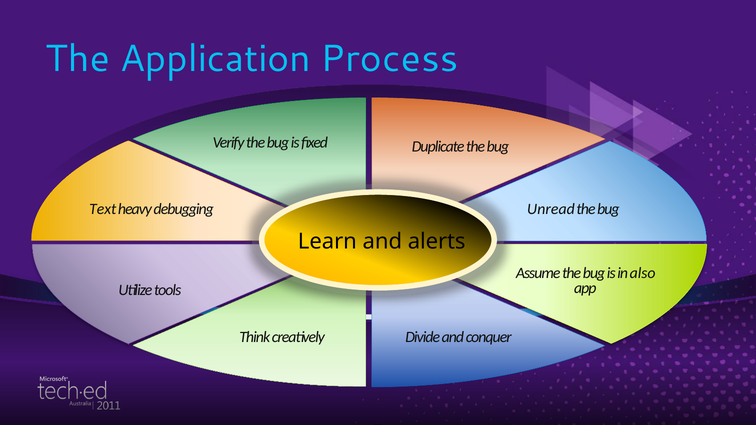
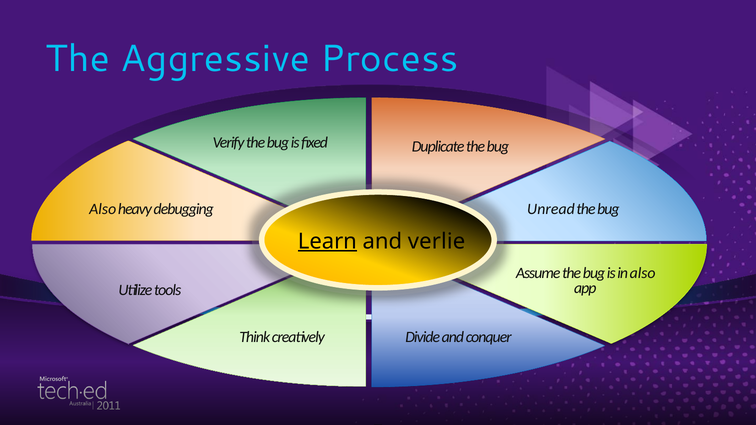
Application: Application -> Aggressive (215, 59)
Text: Text -> Also (103, 209)
Learn underline: none -> present (327, 242)
alerts: alerts -> verlie (437, 242)
